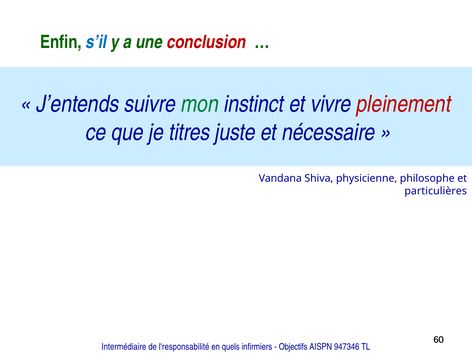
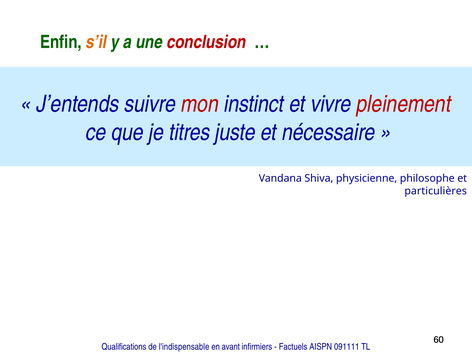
s’il colour: blue -> orange (96, 42)
mon colour: green -> red (200, 104)
Intermédiaire: Intermédiaire -> Qualifications (124, 347)
l'responsabilité: l'responsabilité -> l'indispensable (184, 347)
quels: quels -> avant (231, 347)
Objectifs: Objectifs -> Factuels (293, 347)
947346: 947346 -> 091111 (347, 347)
